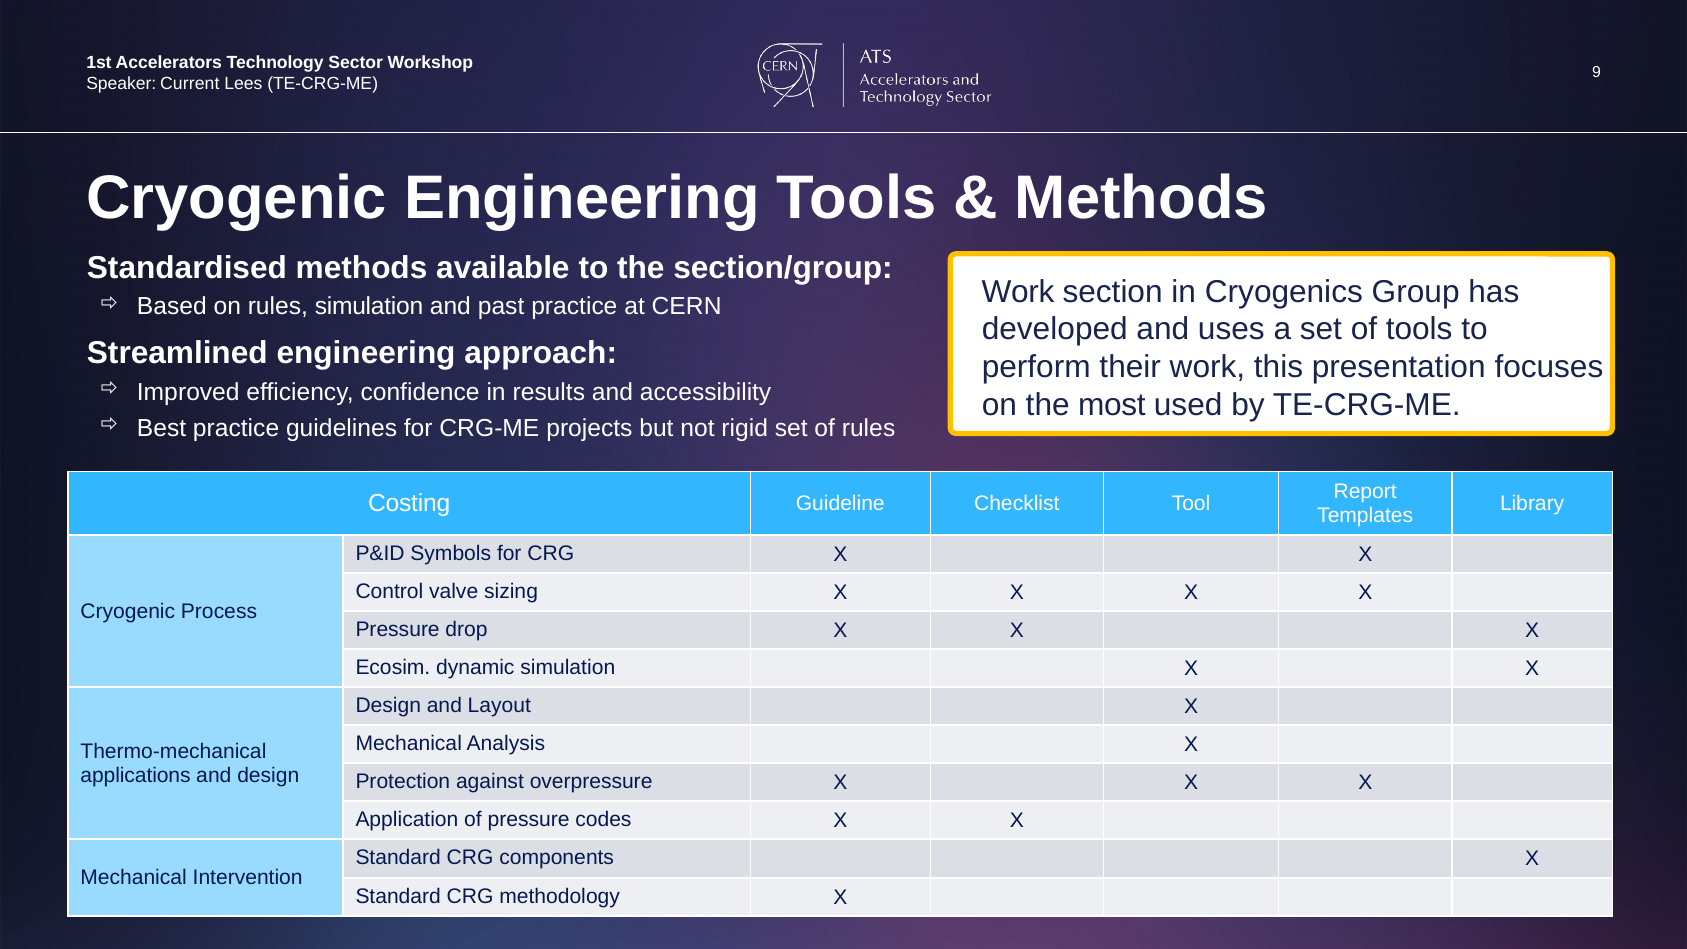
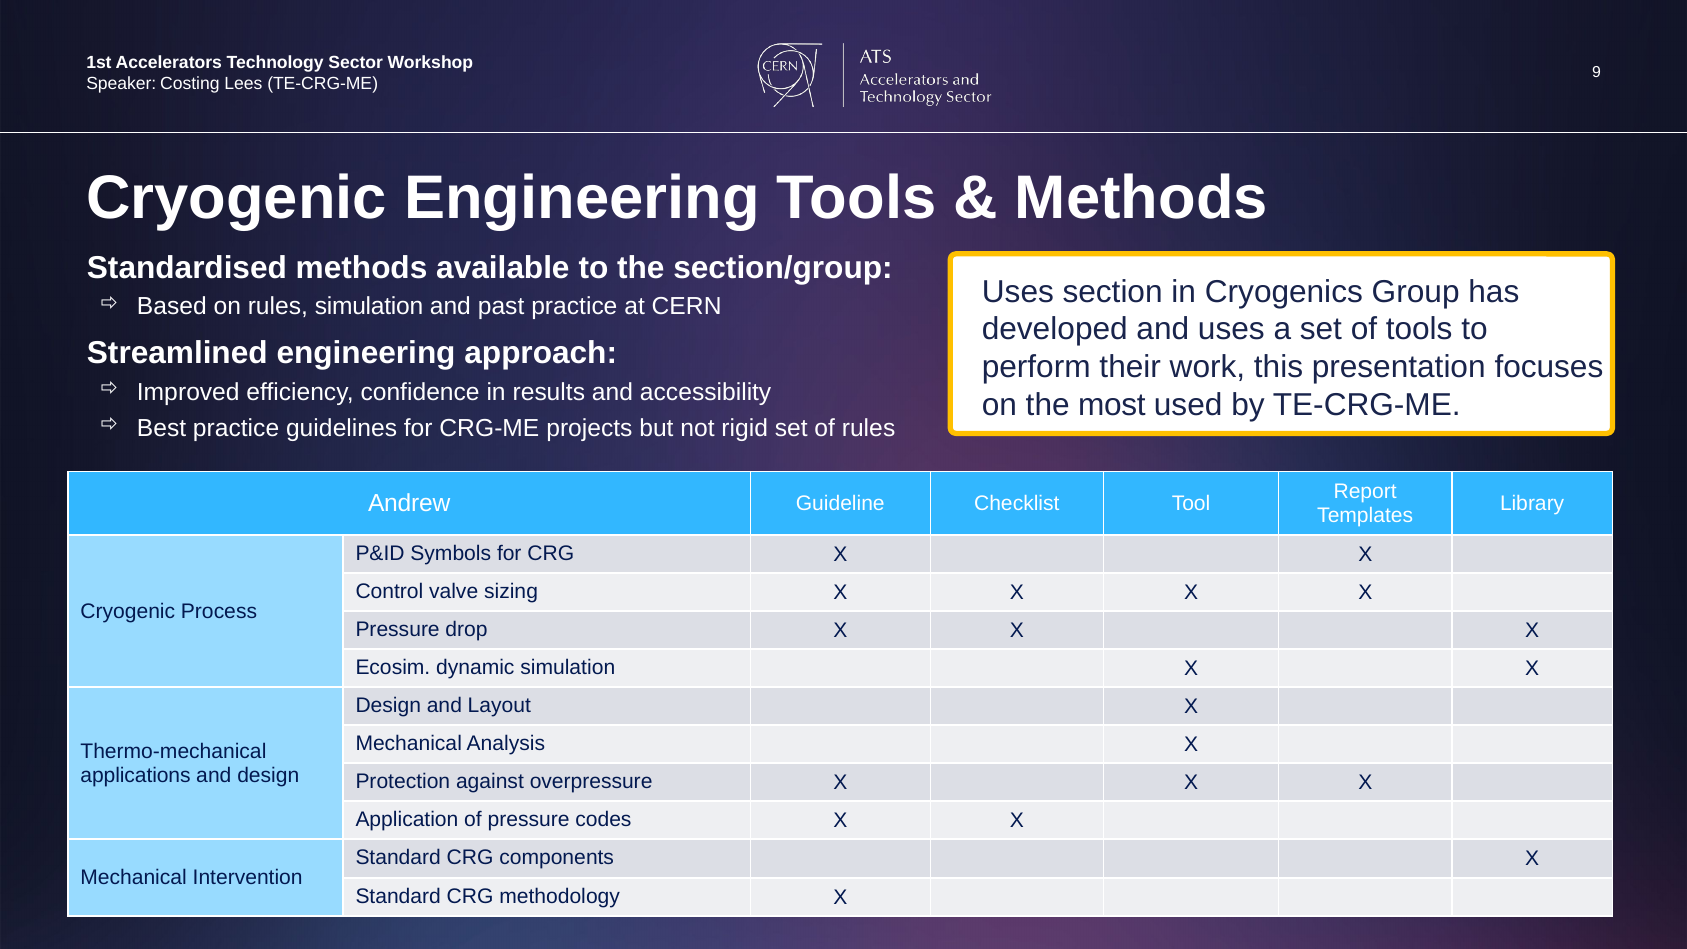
Current: Current -> Costing (190, 84)
Work: Work -> Uses (1018, 292)
Costing: Costing -> Andrew (409, 504)
